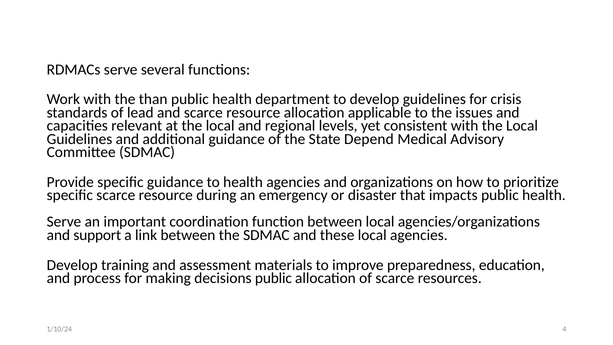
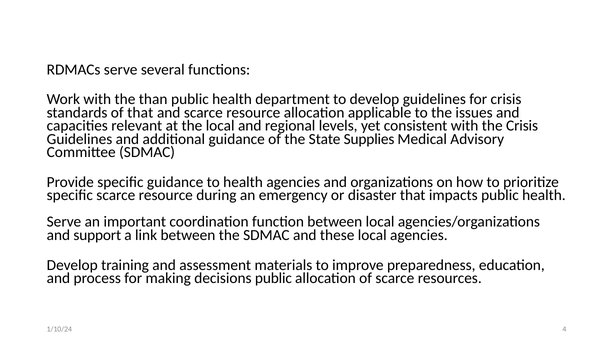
of lead: lead -> that (140, 113)
with the Local: Local -> Crisis (522, 126)
Depend: Depend -> Supplies (369, 139)
